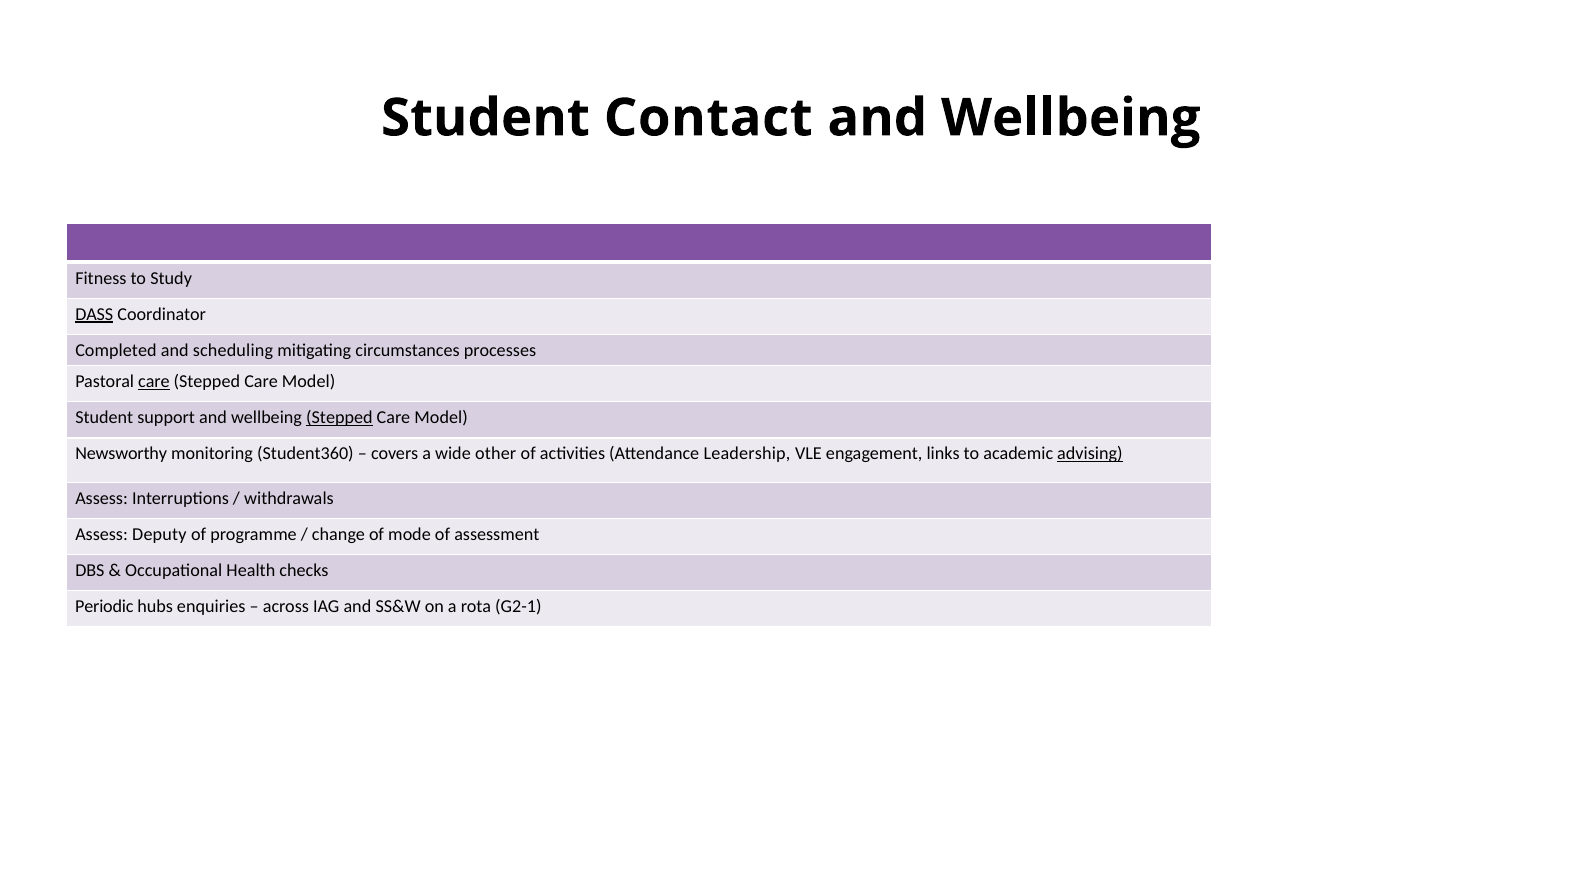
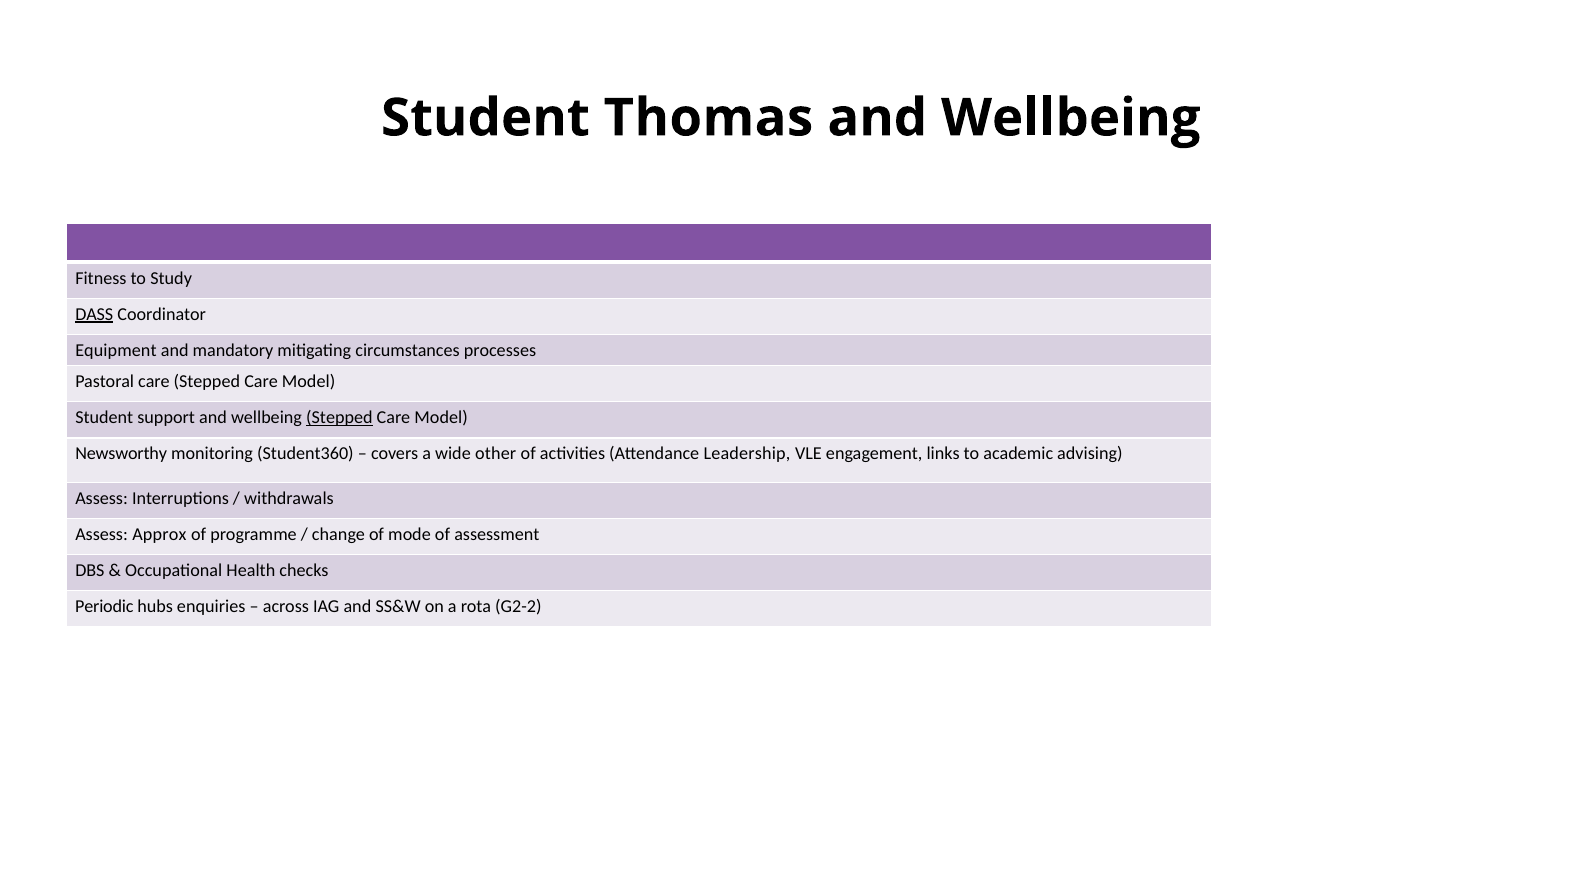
Contact: Contact -> Thomas (708, 118)
Completed: Completed -> Equipment (116, 350)
scheduling: scheduling -> mandatory (233, 350)
care underline: present -> none (154, 381)
advising underline: present -> none (1090, 454)
Deputy: Deputy -> Approx (159, 534)
G2-1: G2-1 -> G2-2 (518, 606)
